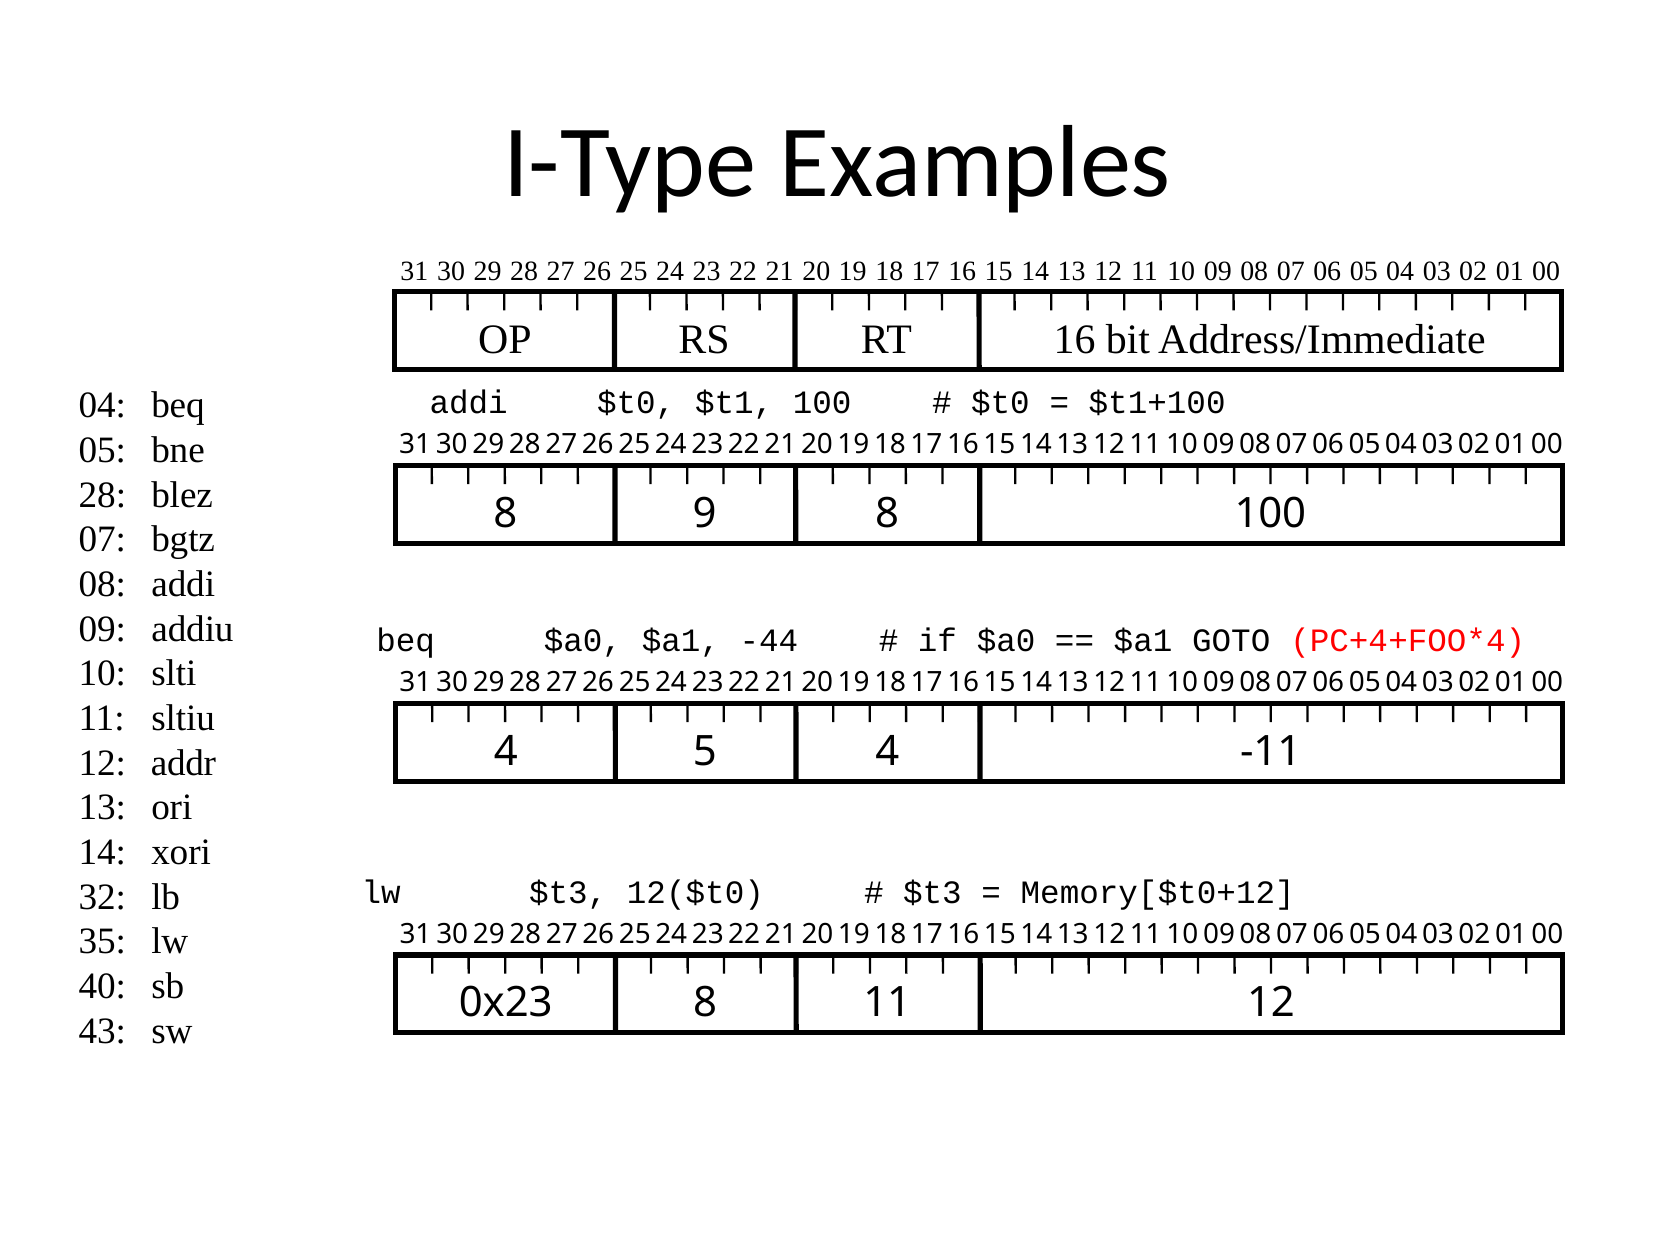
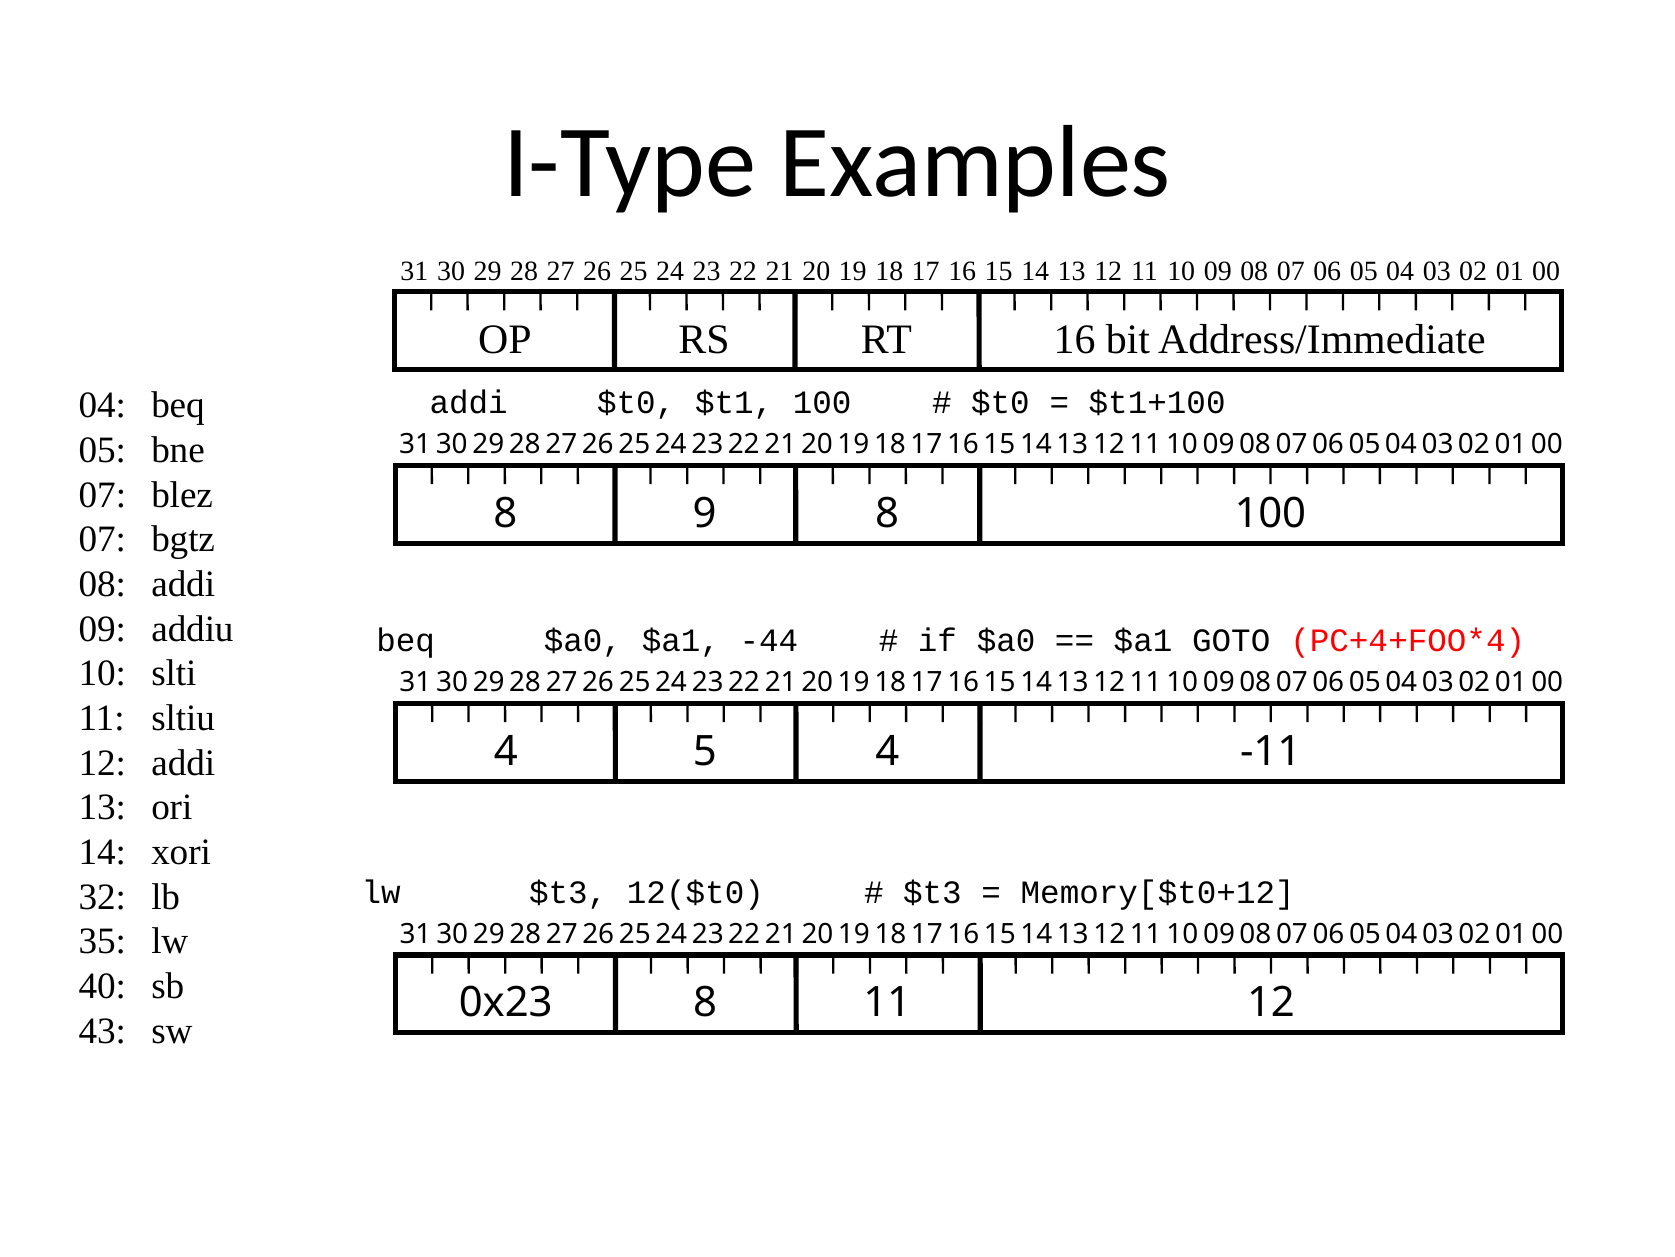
28: 28 -> 07 (102, 495)
12 addr: addr -> addi (183, 763)
